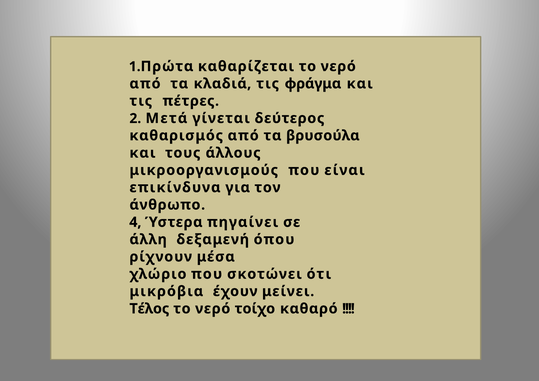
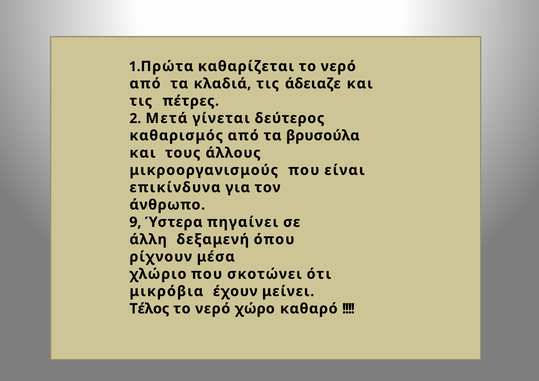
φράγμα: φράγμα -> άδειαζε (313, 84)
4: 4 -> 9 (135, 222)
τοίχο: τοίχο -> χώρο (255, 309)
